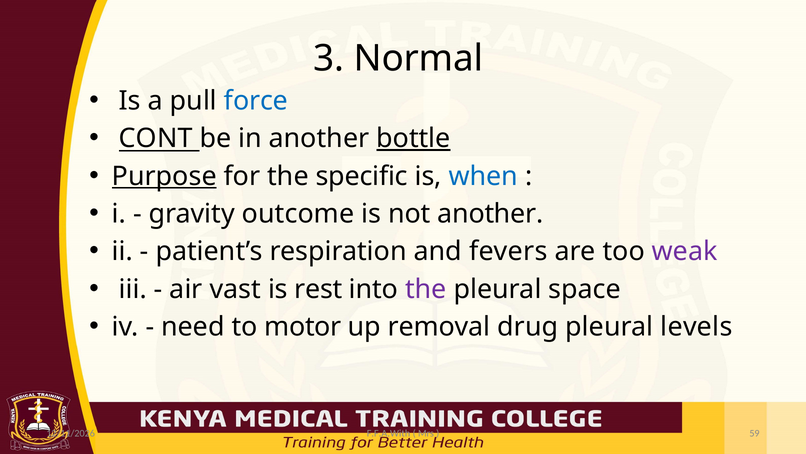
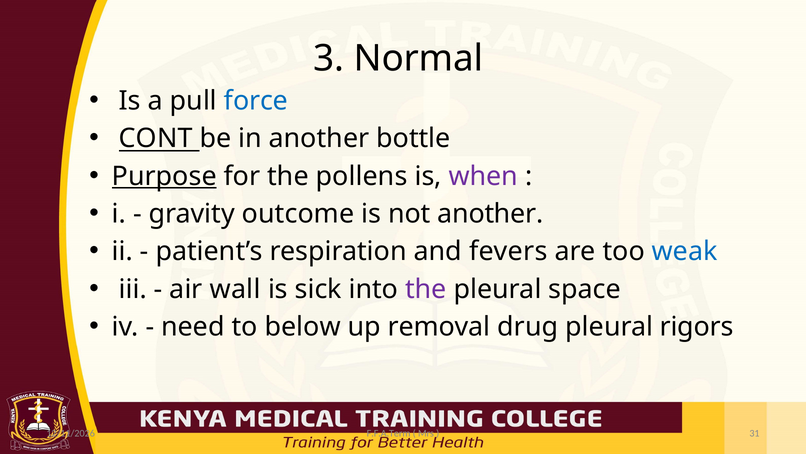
bottle underline: present -> none (413, 138)
specific: specific -> pollens (362, 176)
when colour: blue -> purple (483, 176)
weak colour: purple -> blue (685, 251)
vast: vast -> wall (235, 289)
rest: rest -> sick (318, 289)
motor: motor -> below (303, 326)
levels: levels -> rigors (697, 326)
F.F.A.With: F.F.A.With -> F.F.A.Term (389, 433)
59: 59 -> 31 (755, 433)
